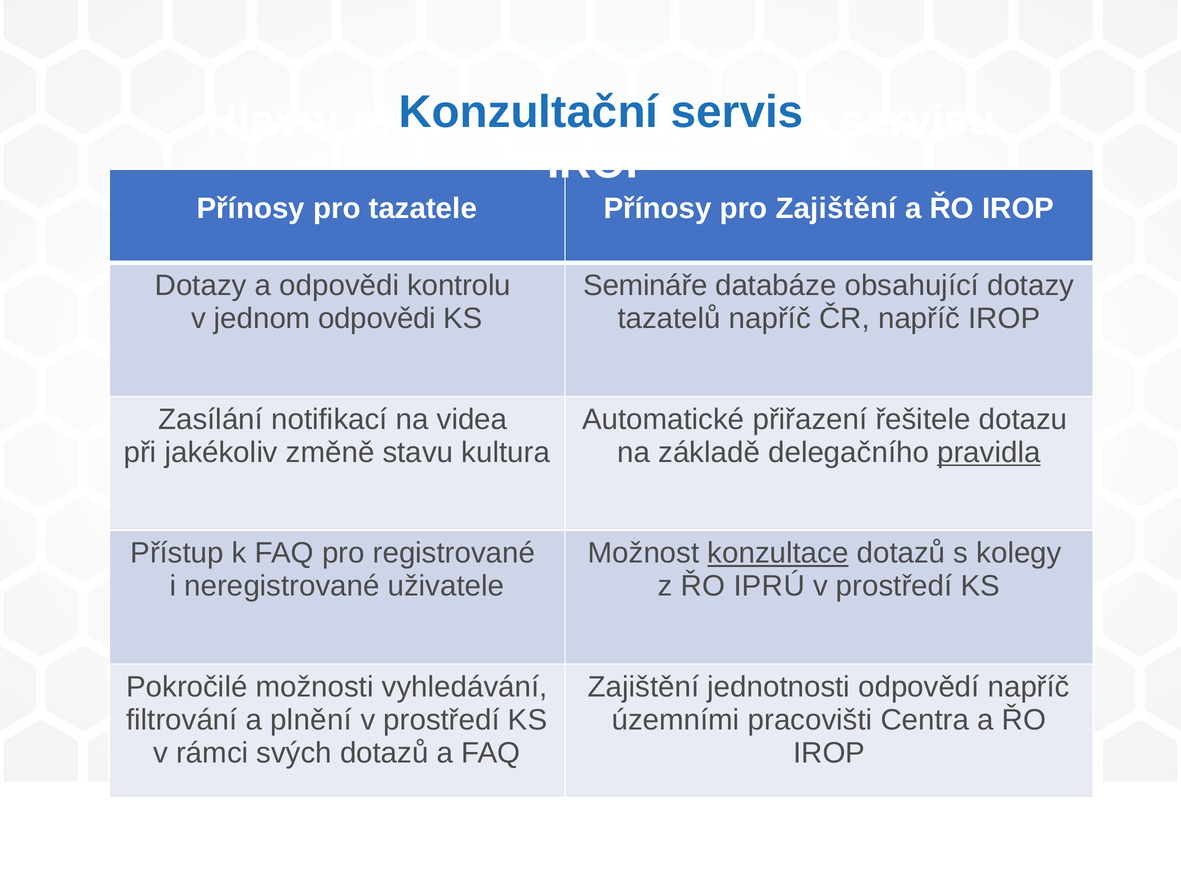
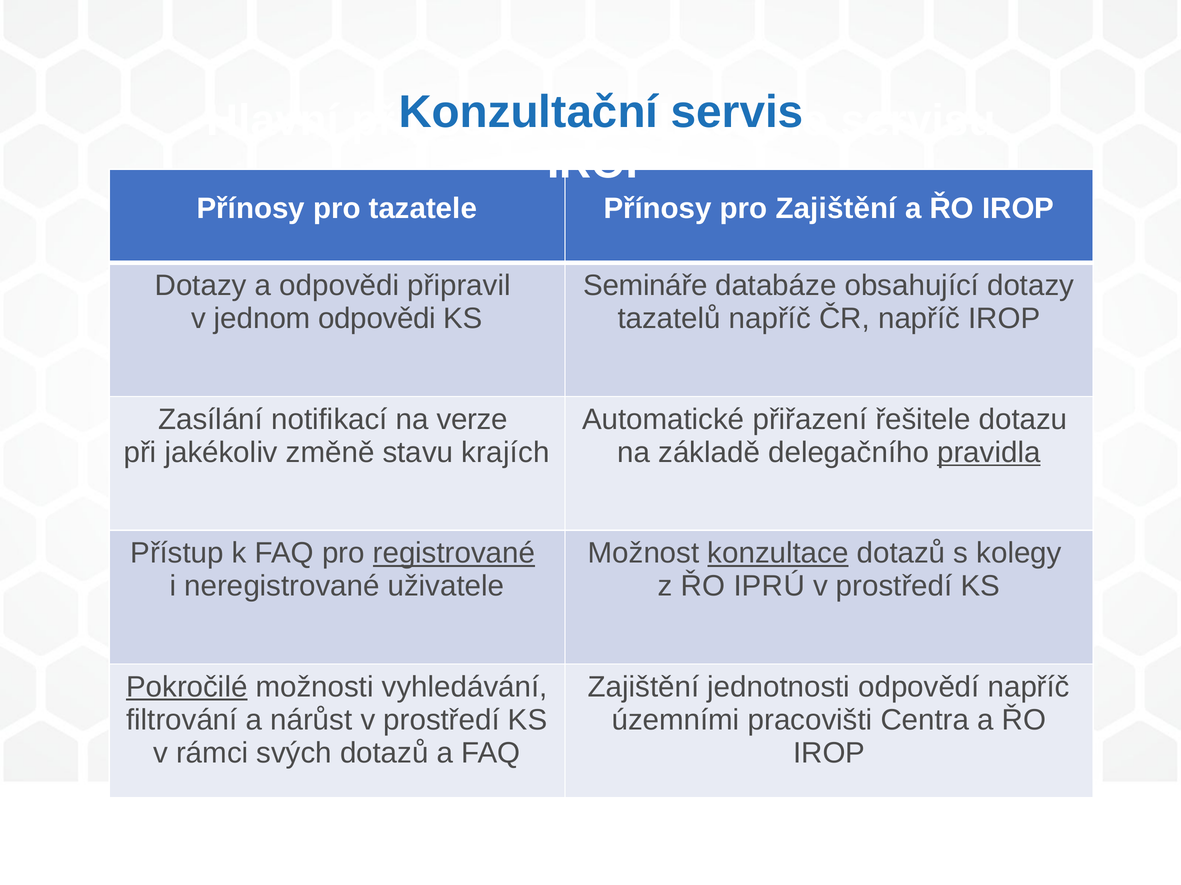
kontrolu: kontrolu -> připravil (459, 286)
videa: videa -> verze (472, 420)
kultura: kultura -> krajích (506, 453)
registrované underline: none -> present (454, 554)
Pokročilé underline: none -> present (187, 688)
plnění: plnění -> nárůst (311, 721)
